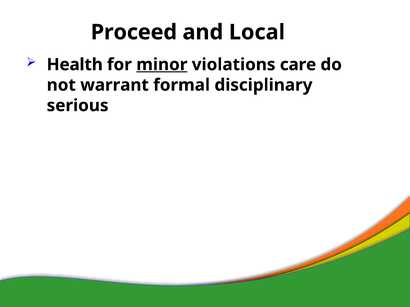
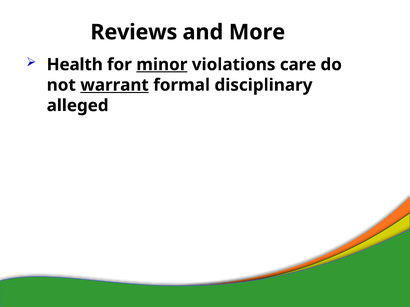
Proceed: Proceed -> Reviews (134, 32)
Local: Local -> More (257, 32)
warrant underline: none -> present (115, 85)
serious: serious -> alleged (78, 106)
